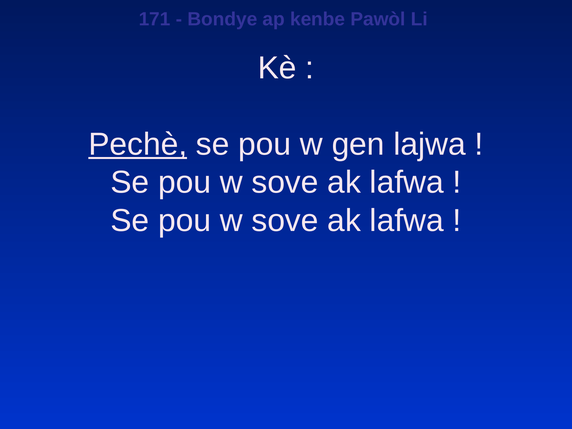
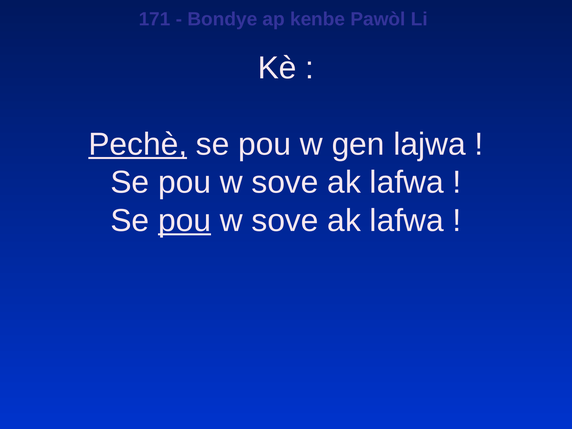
pou underline: none -> present (185, 221)
